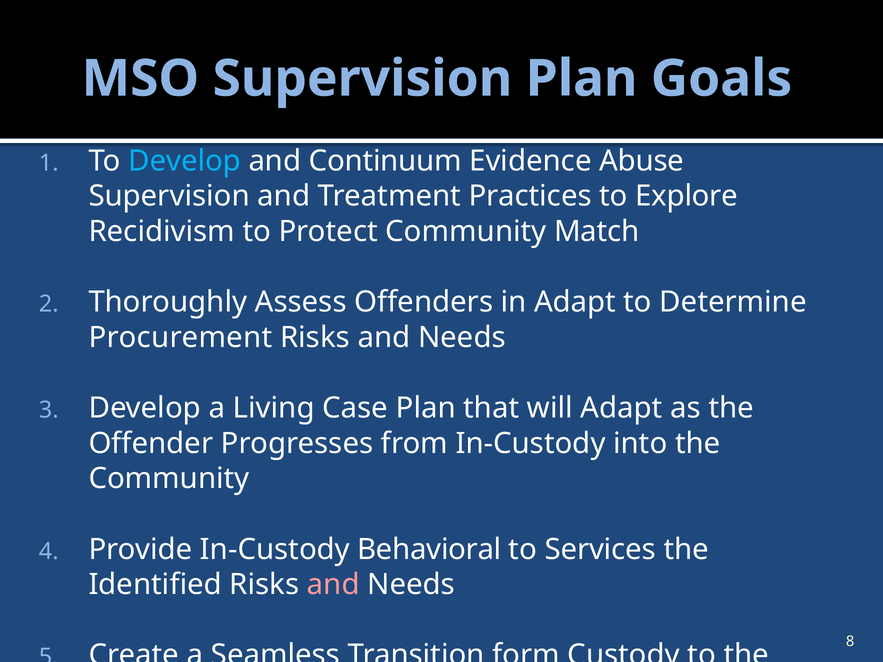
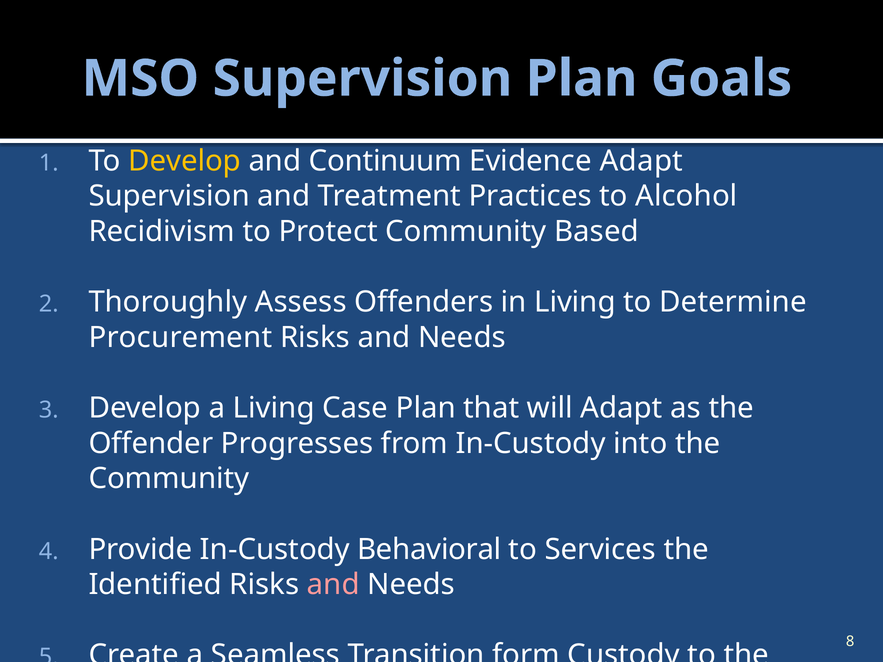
Develop colour: light blue -> yellow (185, 161)
Evidence Abuse: Abuse -> Adapt (641, 161)
Explore: Explore -> Alcohol (686, 196)
Match: Match -> Based (596, 232)
in Adapt: Adapt -> Living (575, 302)
